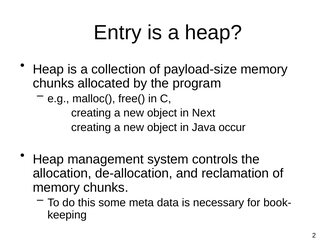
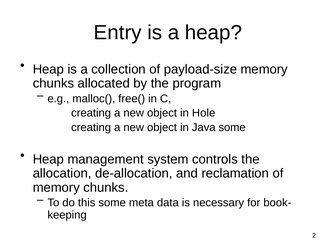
Next: Next -> Hole (204, 113)
Java occur: occur -> some (232, 127)
